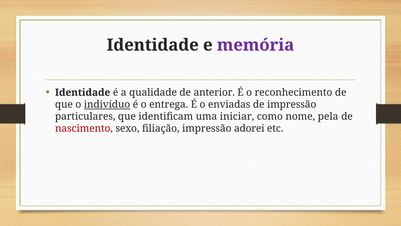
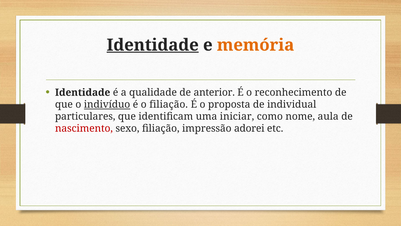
Identidade underline: none -> present (153, 45)
memória colour: purple -> orange (256, 45)
o entrega: entrega -> filiação (169, 104)
enviadas: enviadas -> proposta (229, 104)
de impressão: impressão -> individual (292, 104)
pela: pela -> aula (328, 116)
